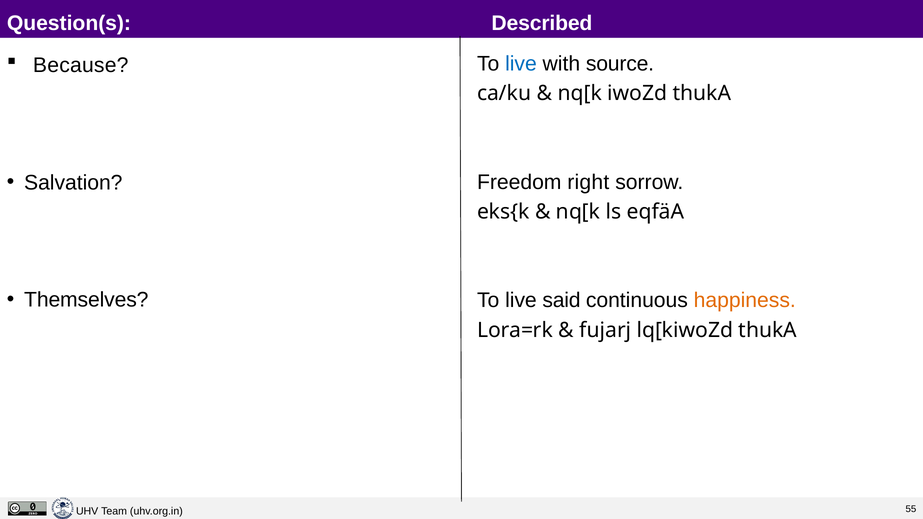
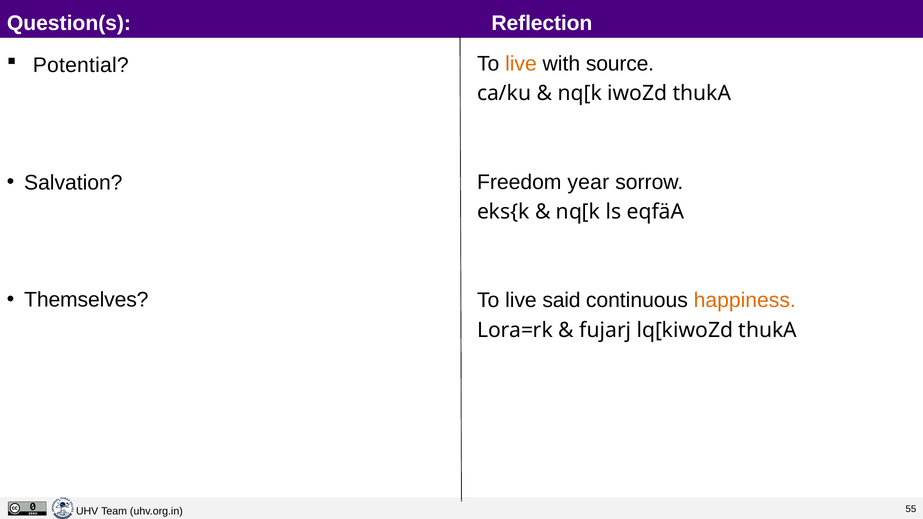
Described: Described -> Reflection (542, 23)
live colour: blue -> orange (521, 64)
Because: Because -> Potential (81, 65)
right: right -> year (588, 182)
